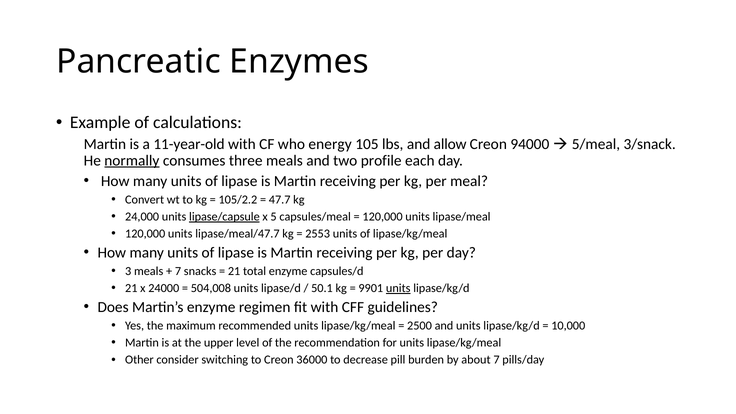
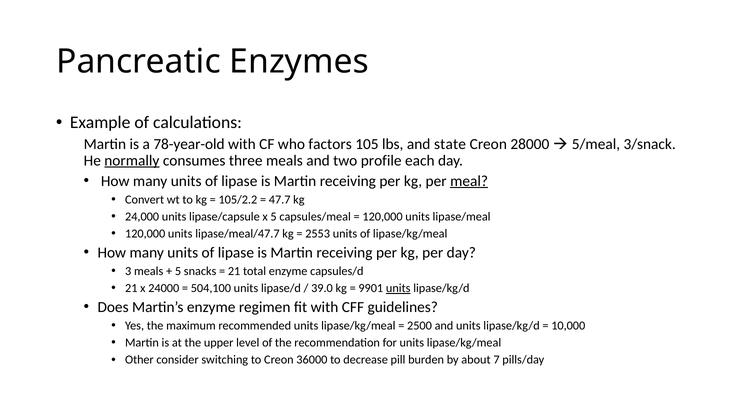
11-year-old: 11-year-old -> 78-year-old (189, 144)
energy: energy -> factors (330, 144)
allow: allow -> state (450, 144)
94000: 94000 -> 28000 (530, 144)
meal underline: none -> present (469, 181)
lipase/capsule underline: present -> none (224, 217)
7: 7 -> 5 (178, 271)
504,008: 504,008 -> 504,100 (211, 288)
50.1: 50.1 -> 39.0 (322, 288)
